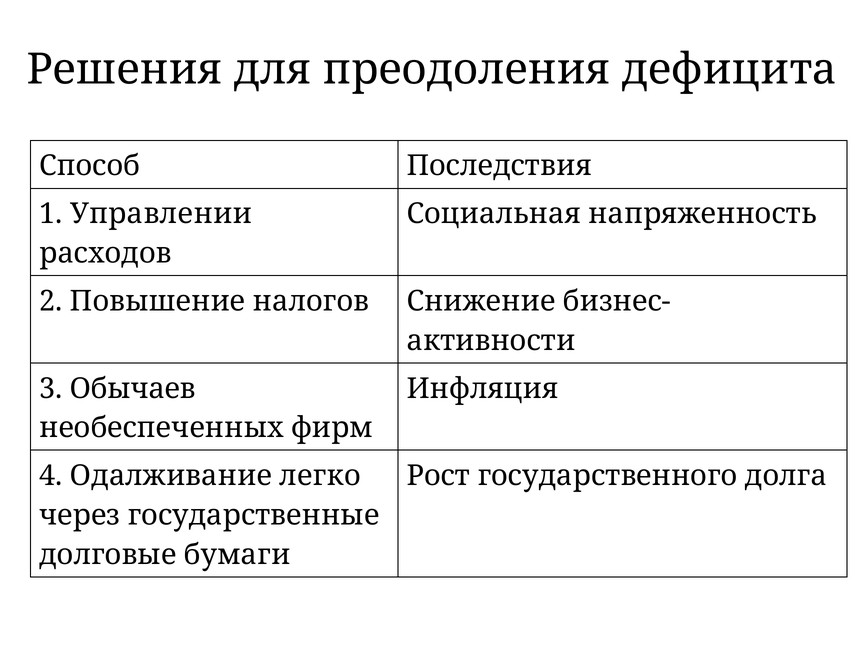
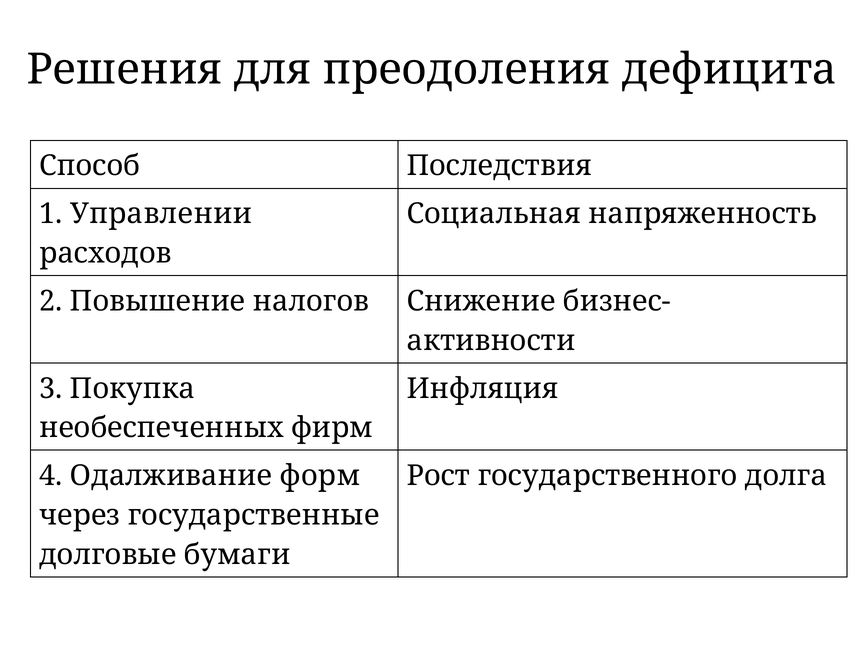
Обычаев: Обычаев -> Покупка (133, 389)
легко: легко -> форм (320, 476)
